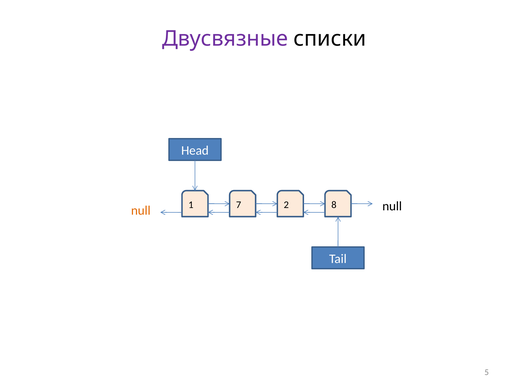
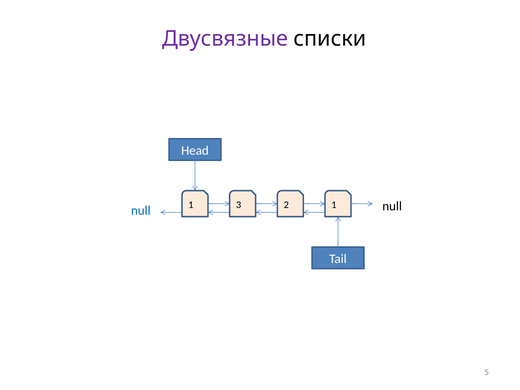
7: 7 -> 3 (239, 205)
2 8: 8 -> 1 (334, 205)
null colour: orange -> blue (141, 211)
